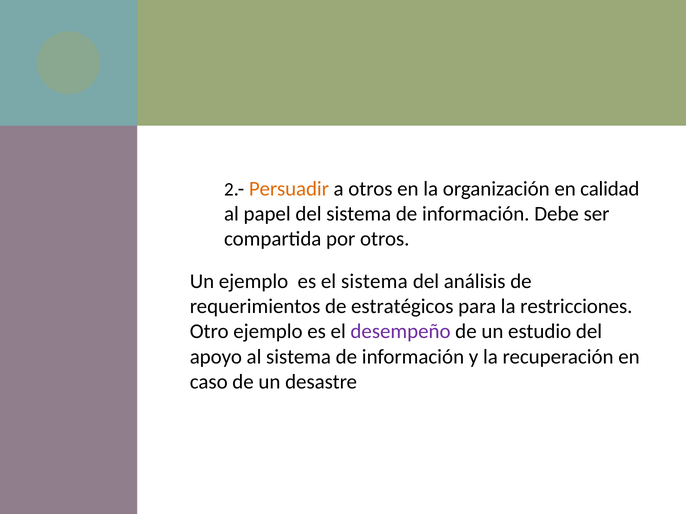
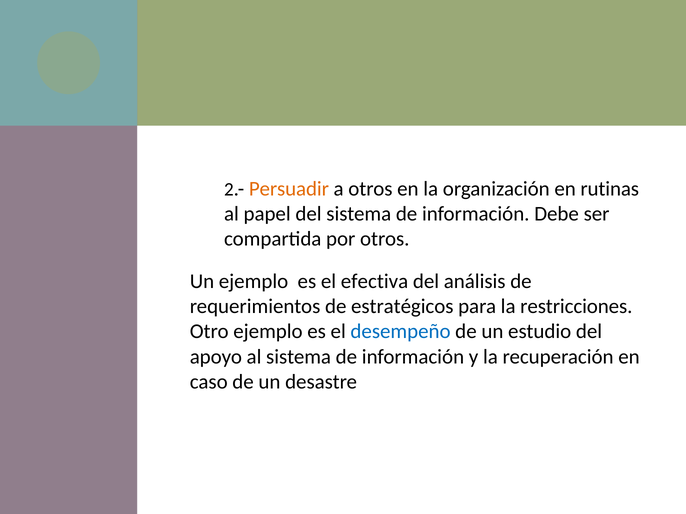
calidad: calidad -> rutinas (610, 189)
el sistema: sistema -> efectiva (375, 282)
desempeño colour: purple -> blue (401, 332)
